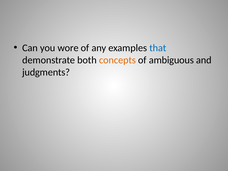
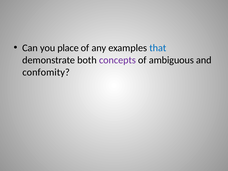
wore: wore -> place (68, 48)
concepts colour: orange -> purple (117, 60)
judgments: judgments -> confomity (46, 72)
